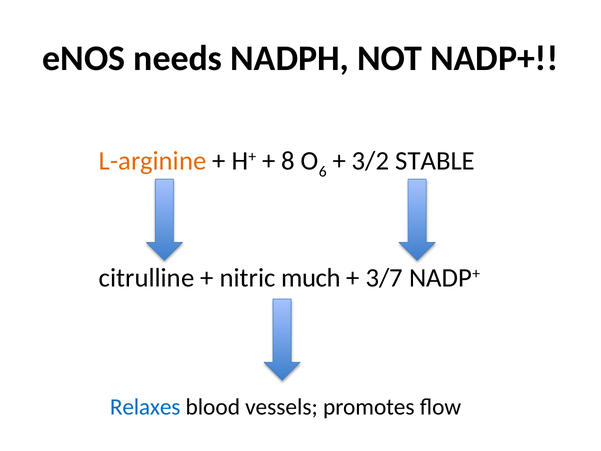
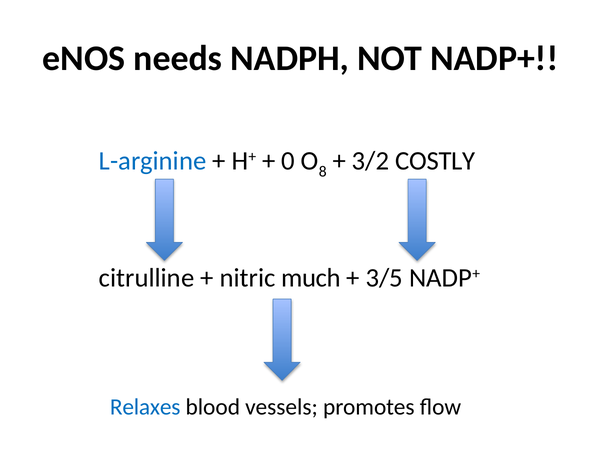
L-arginine colour: orange -> blue (153, 161)
8: 8 -> 0 (288, 161)
6: 6 -> 8 (323, 171)
STABLE: STABLE -> COSTLY (435, 161)
3/7: 3/7 -> 3/5 (384, 278)
